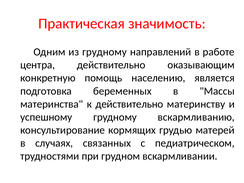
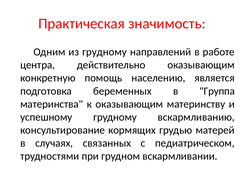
Массы: Массы -> Группа (217, 91)
к действительно: действительно -> оказывающим (129, 104)
